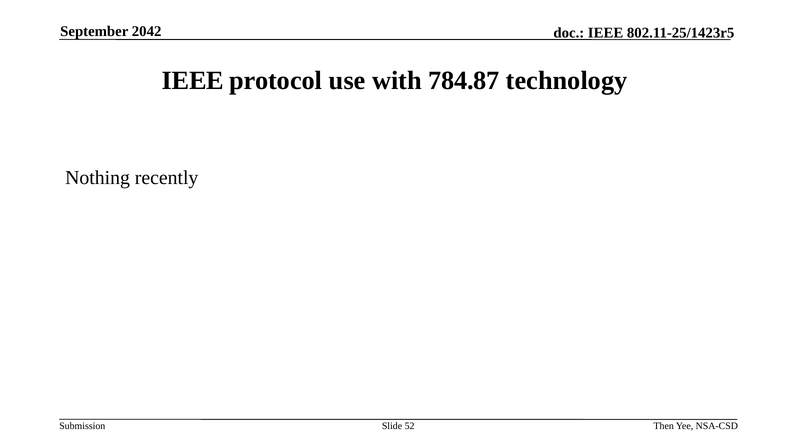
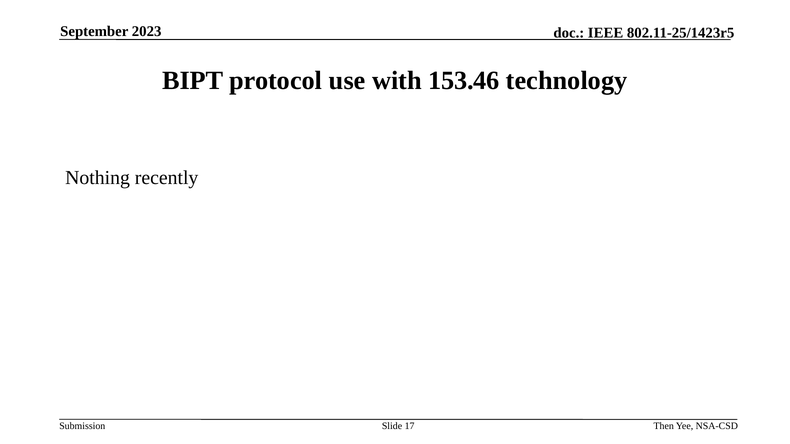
2042: 2042 -> 2023 (147, 31)
IEEE: IEEE -> BIPT (193, 81)
784.87: 784.87 -> 153.46 (464, 81)
52: 52 -> 17 (410, 426)
